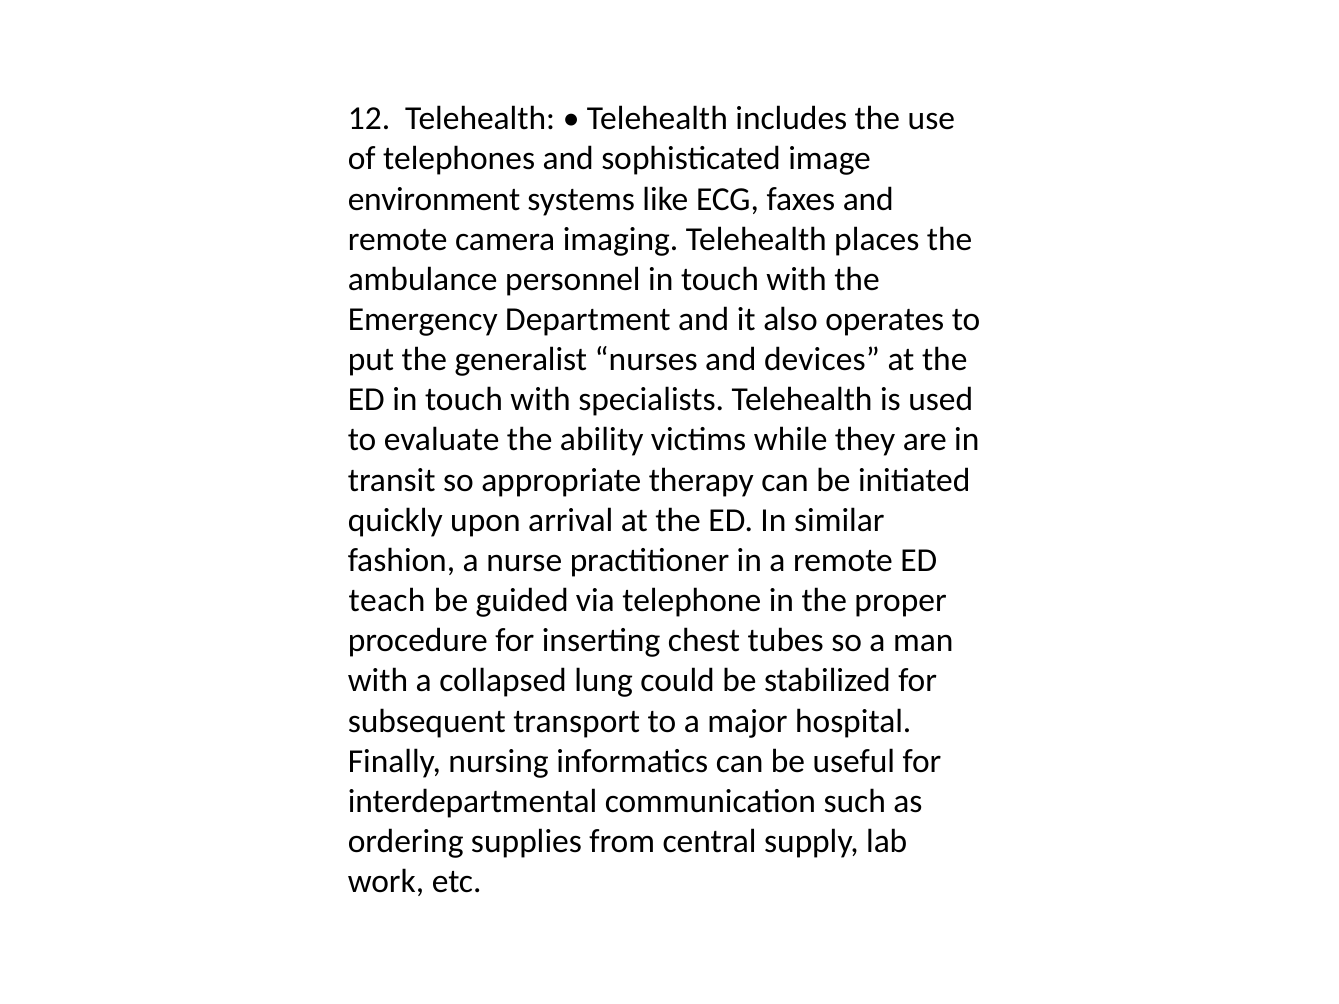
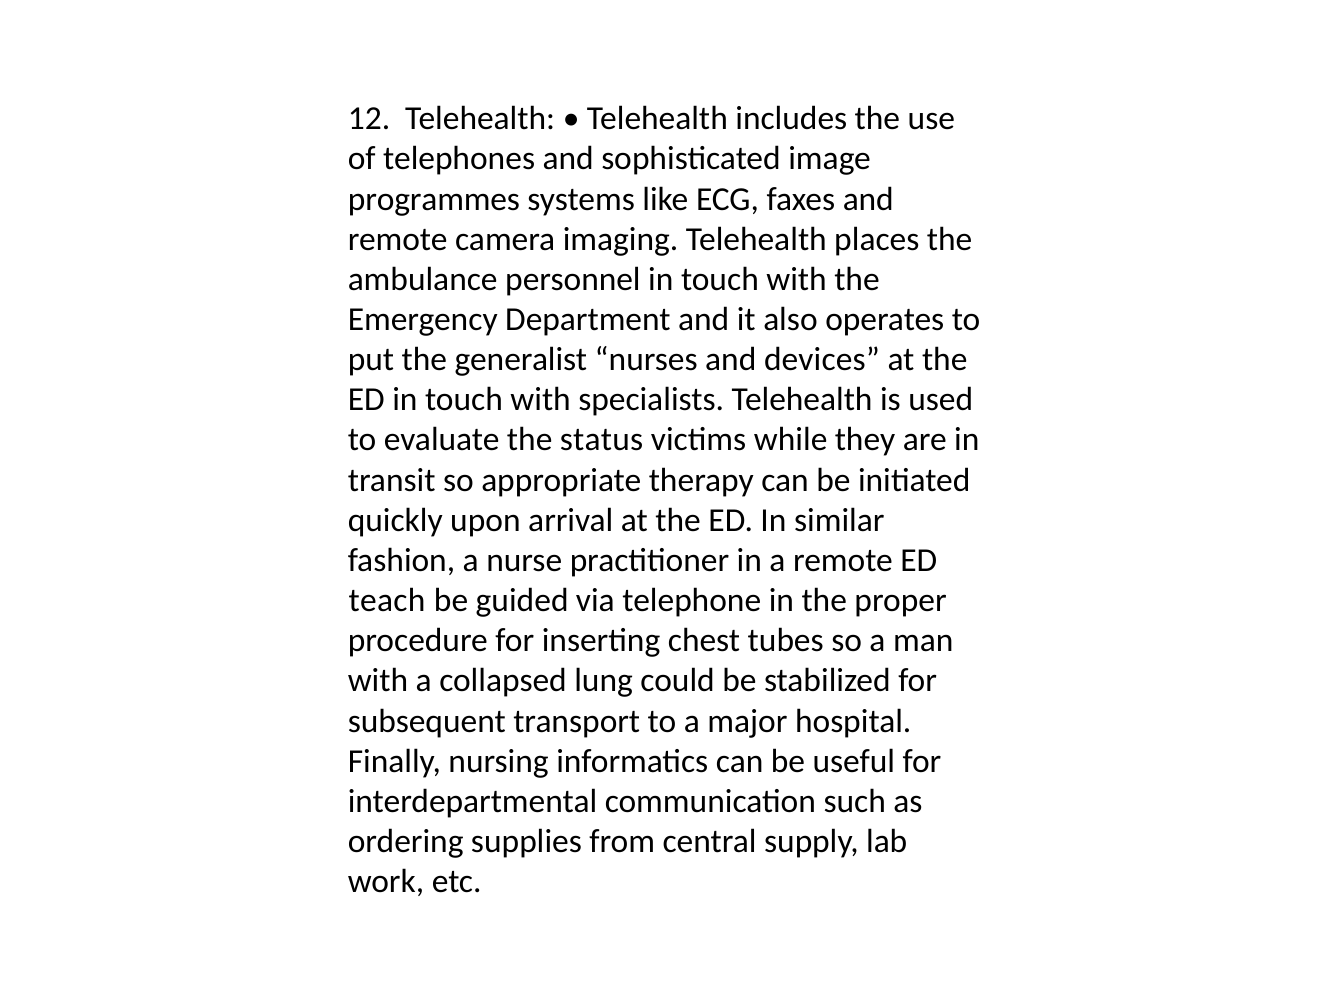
environment: environment -> programmes (434, 199)
ability: ability -> status (602, 440)
